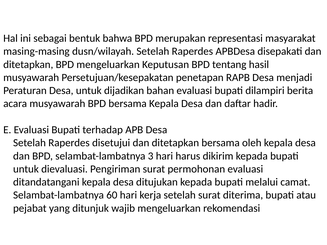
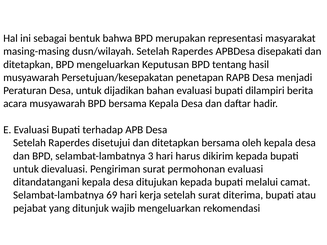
60: 60 -> 69 (112, 195)
